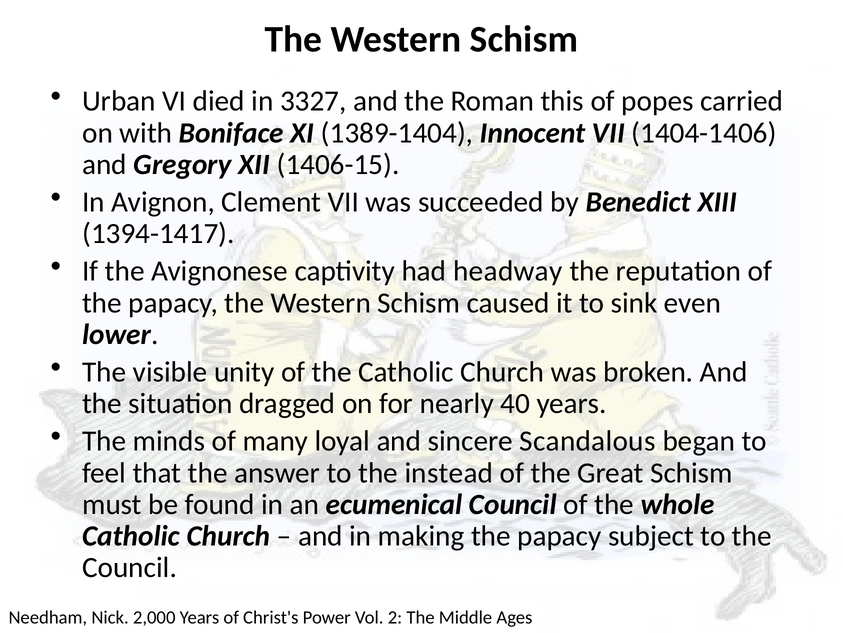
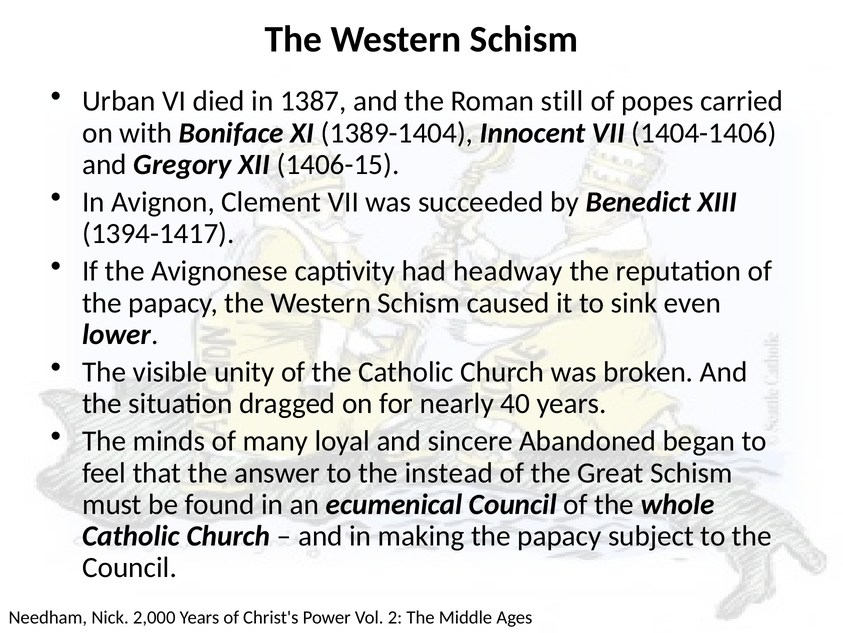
3327: 3327 -> 1387 (313, 101)
this: this -> still (562, 101)
Scandalous: Scandalous -> Abandoned (588, 441)
